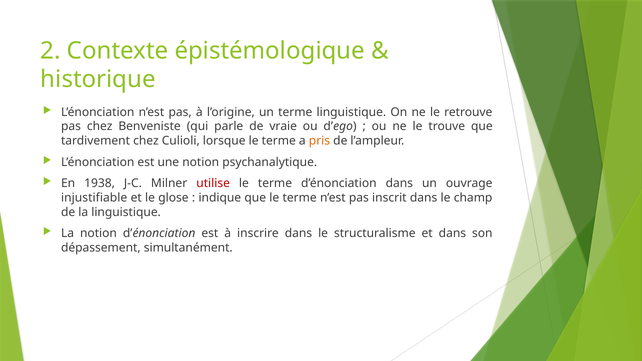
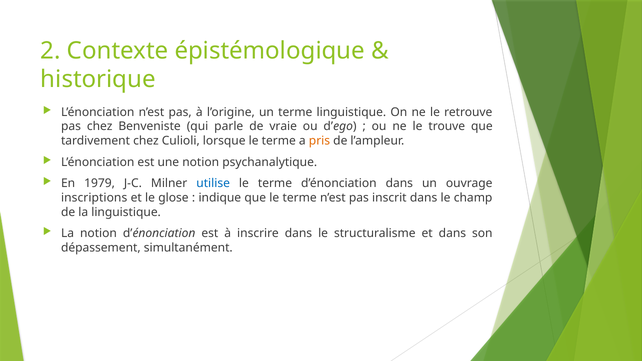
1938: 1938 -> 1979 (100, 183)
utilise colour: red -> blue (213, 183)
injustifiable: injustifiable -> inscriptions (94, 198)
